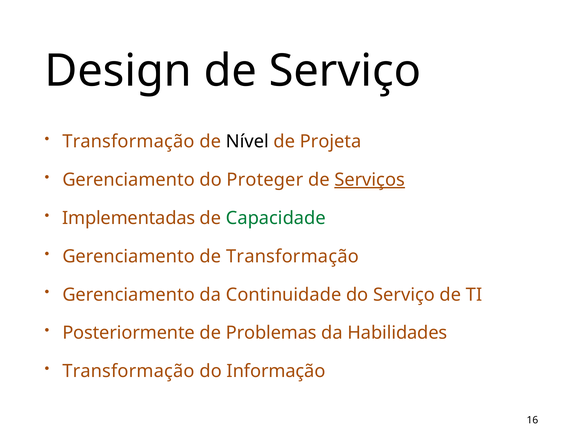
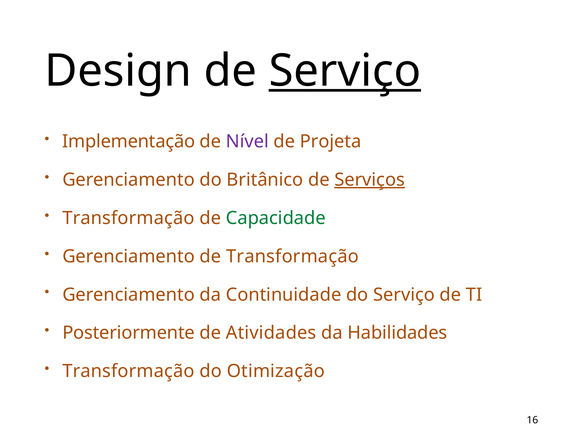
Serviço underline: none -> present (345, 71)
Transformação: Transformação -> Implementação (129, 142)
Nível colour: black -> purple (247, 142)
Proteger: Proteger -> Britânico (265, 180)
Implementadas: Implementadas -> Transformação (129, 218)
Problemas: Problemas -> Atividades (271, 333)
Informação: Informação -> Otimização (276, 372)
